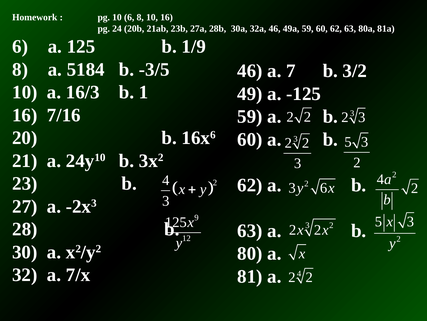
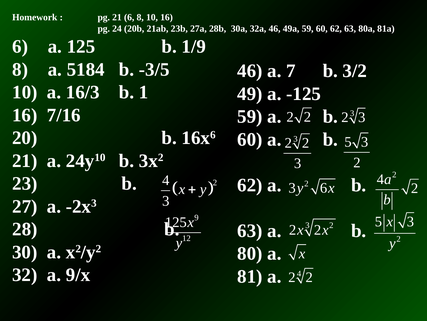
pg 10: 10 -> 21 (117, 17)
7/x: 7/x -> 9/x (78, 274)
